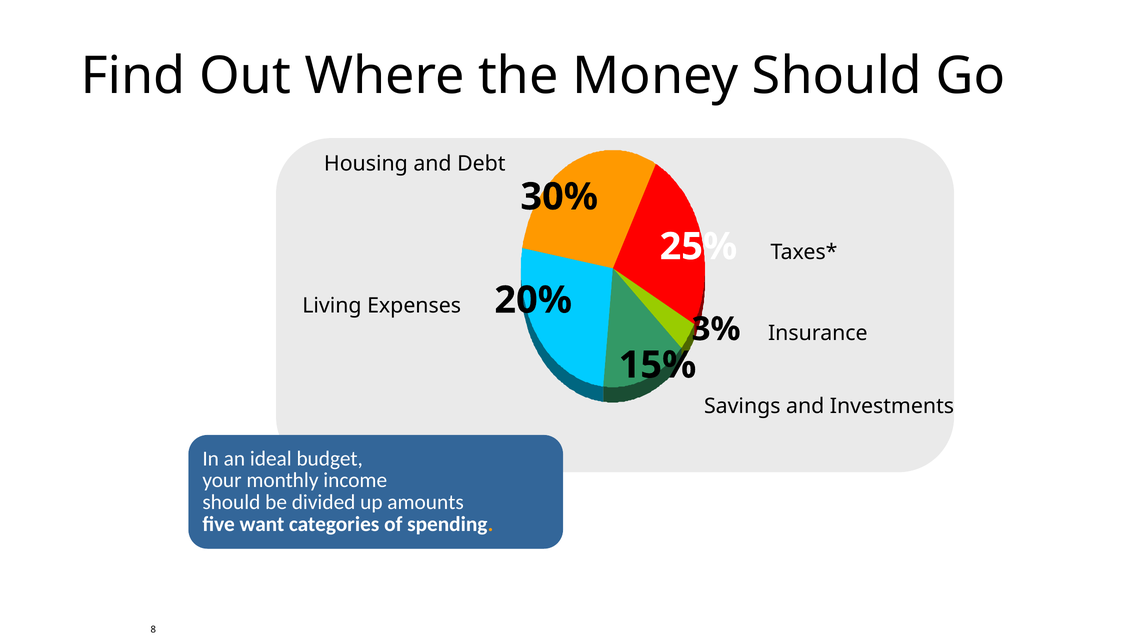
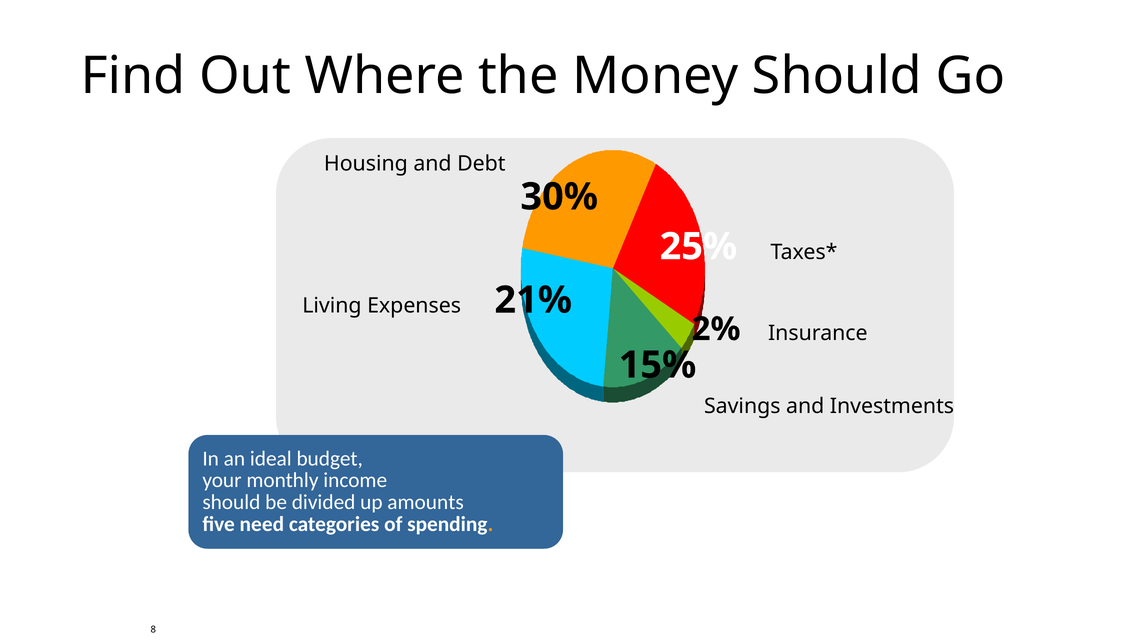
20%: 20% -> 21% (533, 300)
3%: 3% -> 2% (716, 329)
want: want -> need (262, 524)
